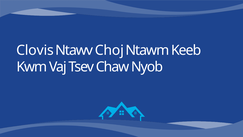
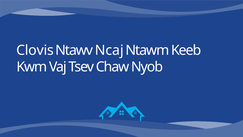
Choj: Choj -> Ncaj (109, 50)
